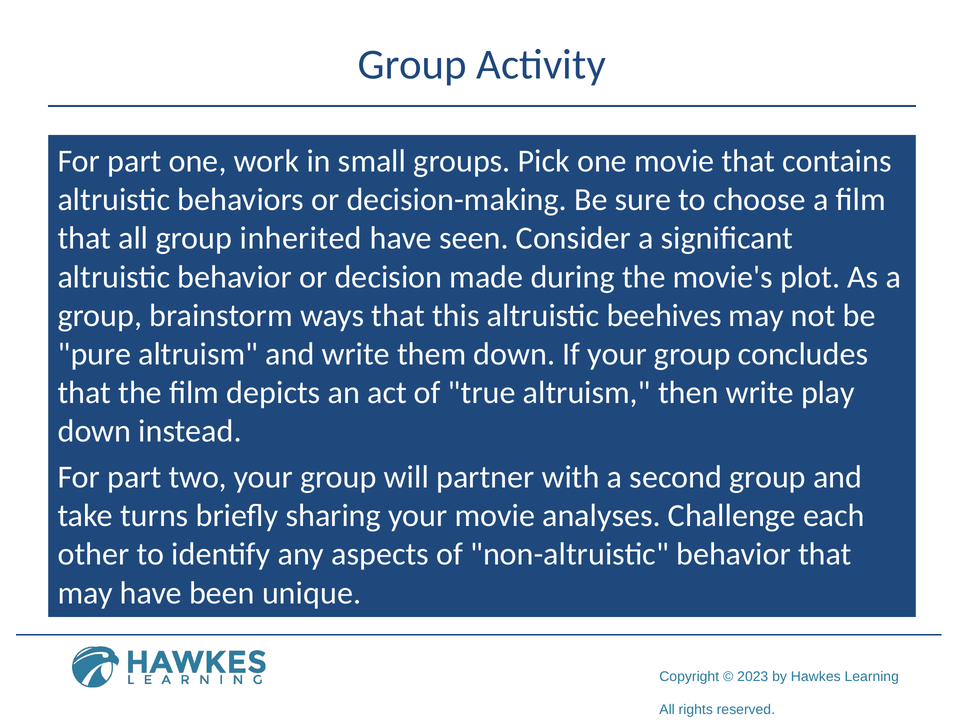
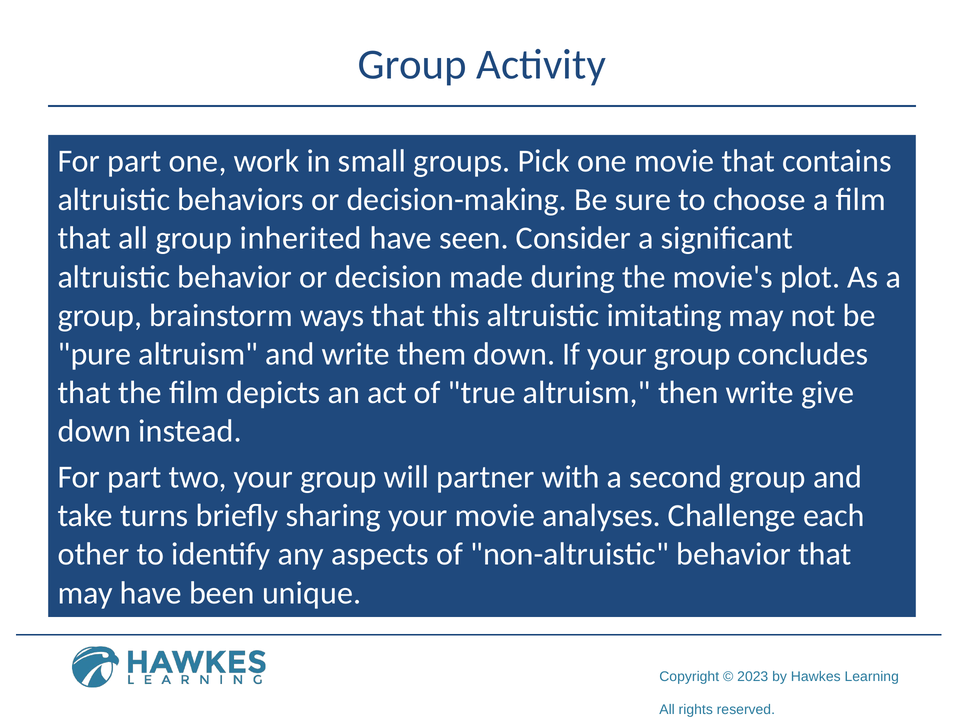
beehives: beehives -> imitating (664, 315)
play: play -> give (828, 393)
